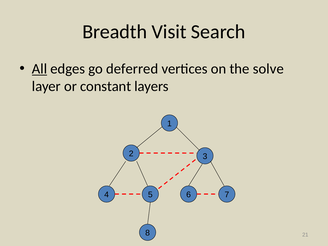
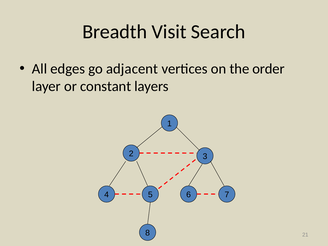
All underline: present -> none (40, 69)
deferred: deferred -> adjacent (132, 69)
solve: solve -> order (269, 69)
